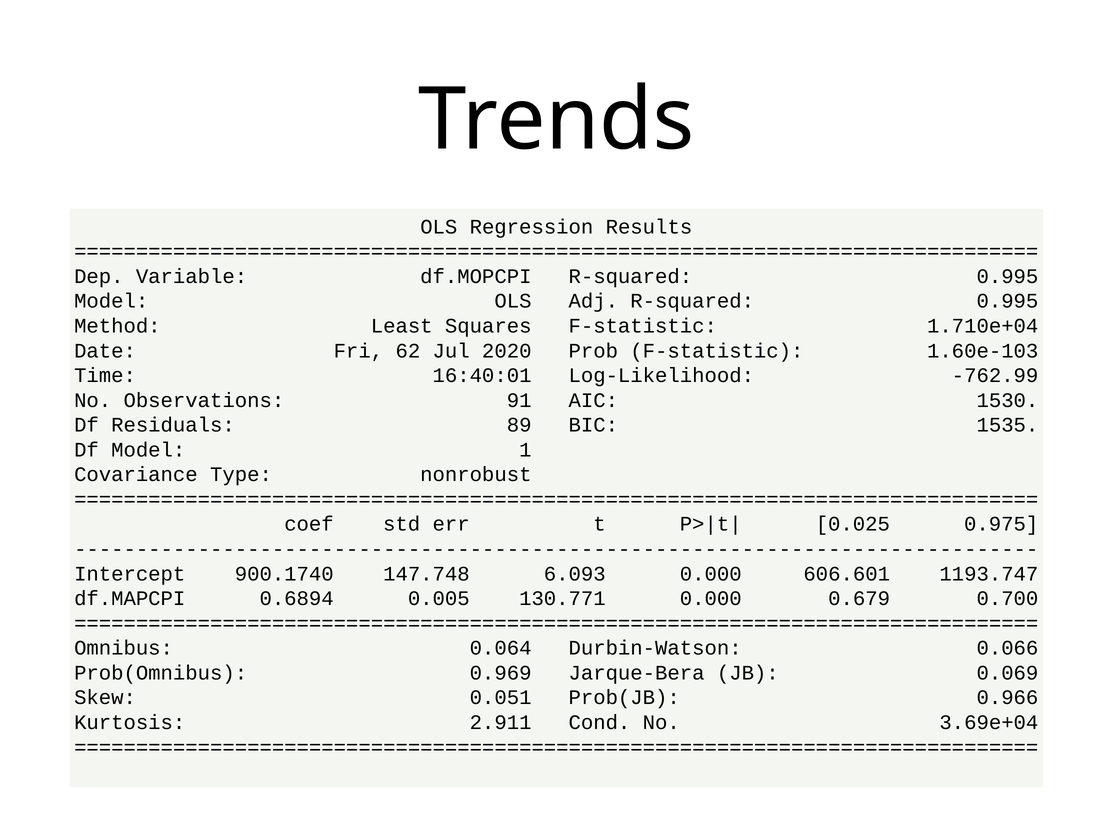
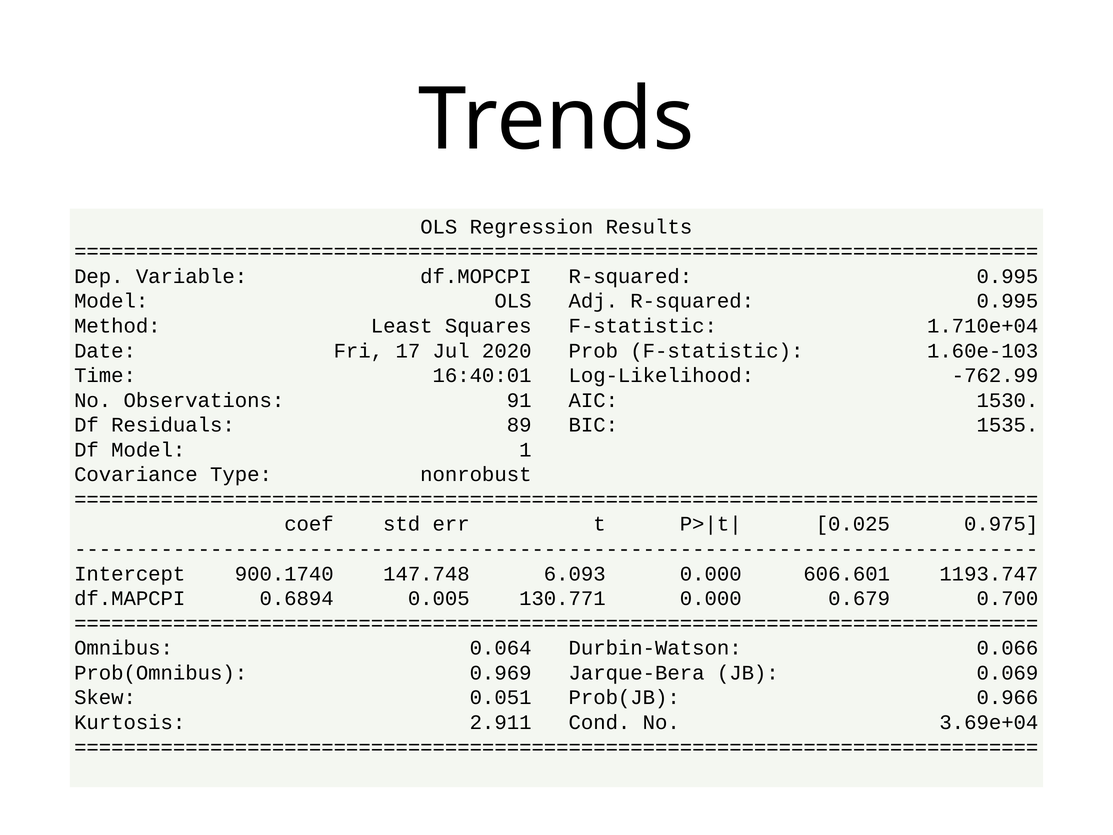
62: 62 -> 17 (408, 351)
